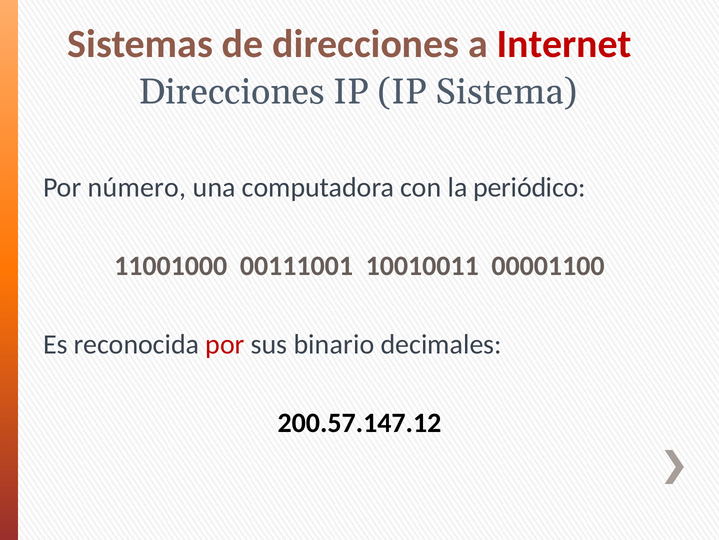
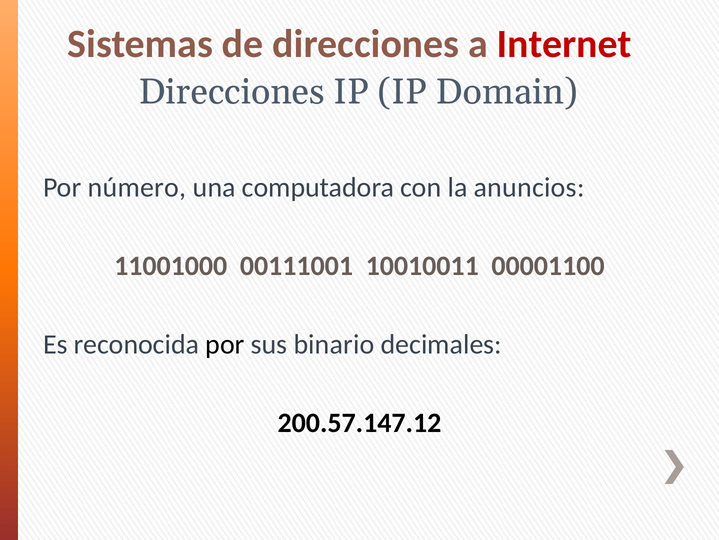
Sistema: Sistema -> Domain (507, 92)
periódico: periódico -> anuncios (529, 187)
por colour: red -> black (225, 344)
